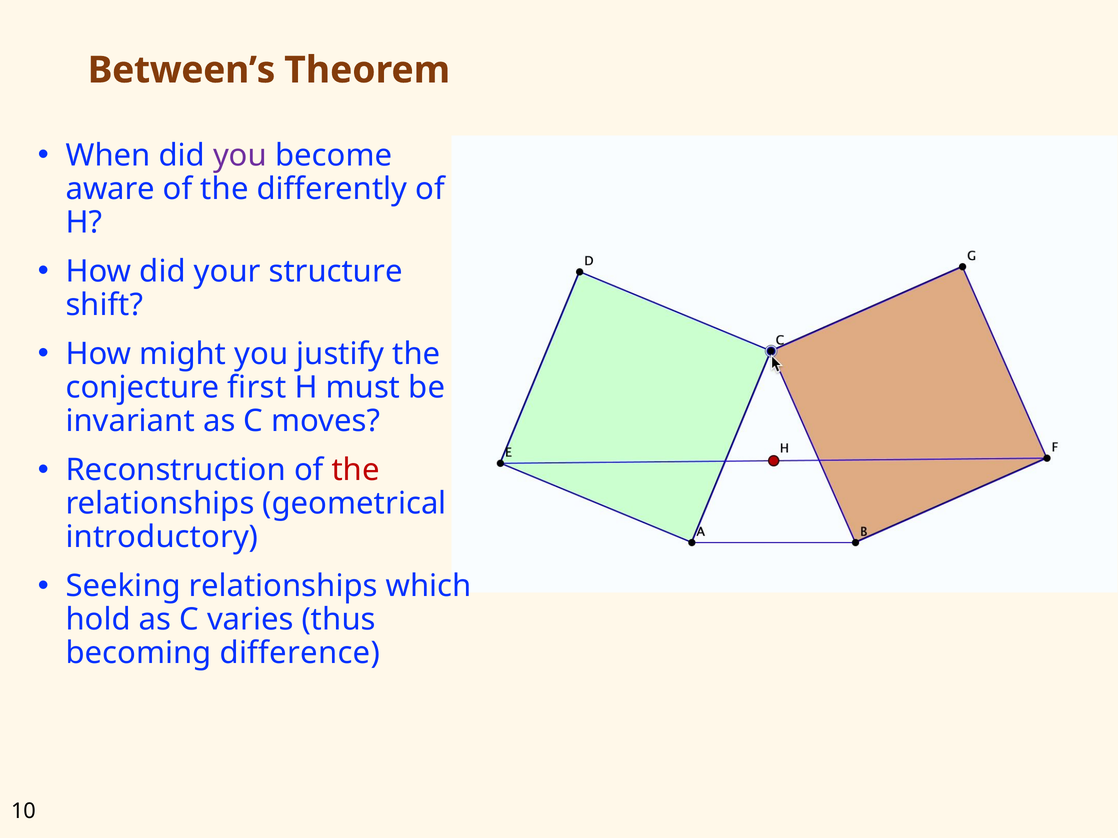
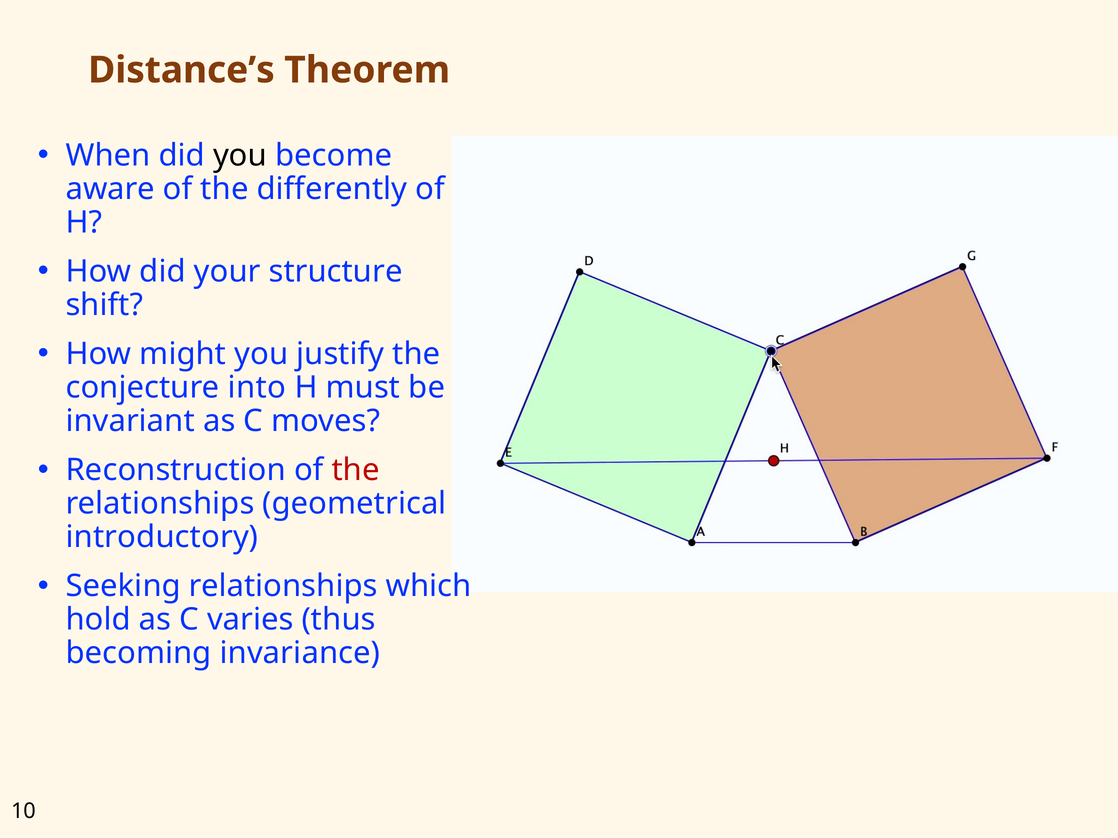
Between’s: Between’s -> Distance’s (181, 70)
you colour: purple -> black (240, 155)
first: first -> into (257, 388)
difference: difference -> invariance (300, 654)
